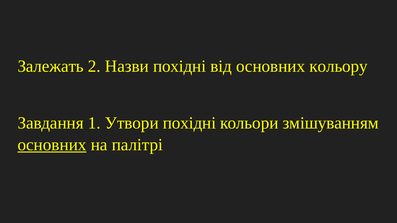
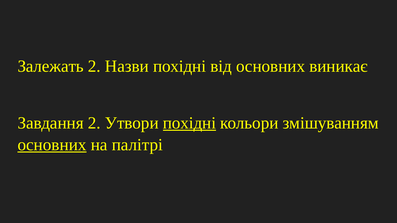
кольору: кольору -> виникає (339, 66)
Завдання 1: 1 -> 2 (94, 123)
похідні underline: none -> present (189, 123)
